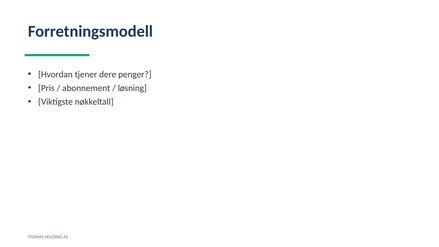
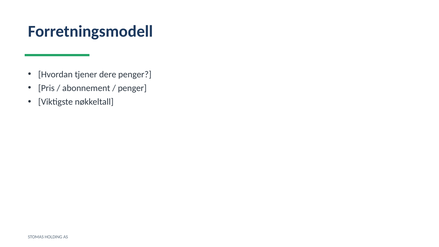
løsning: løsning -> penger (132, 88)
